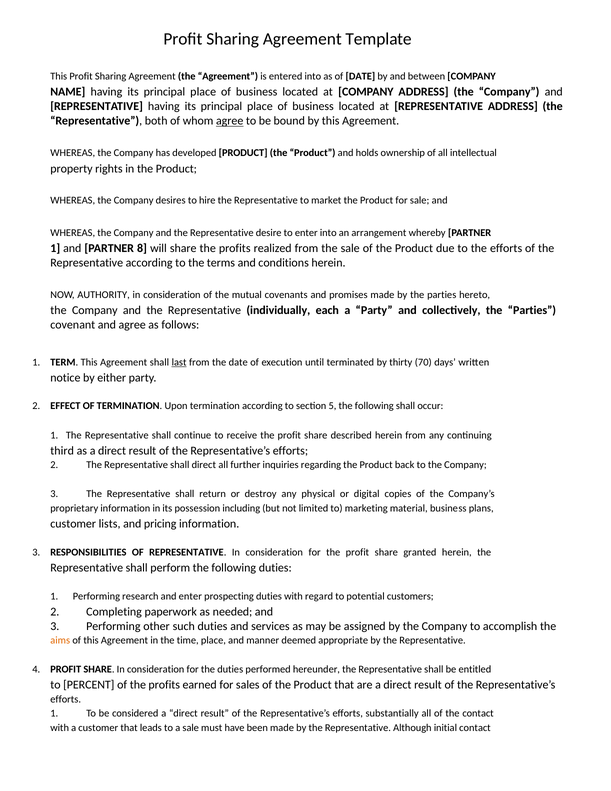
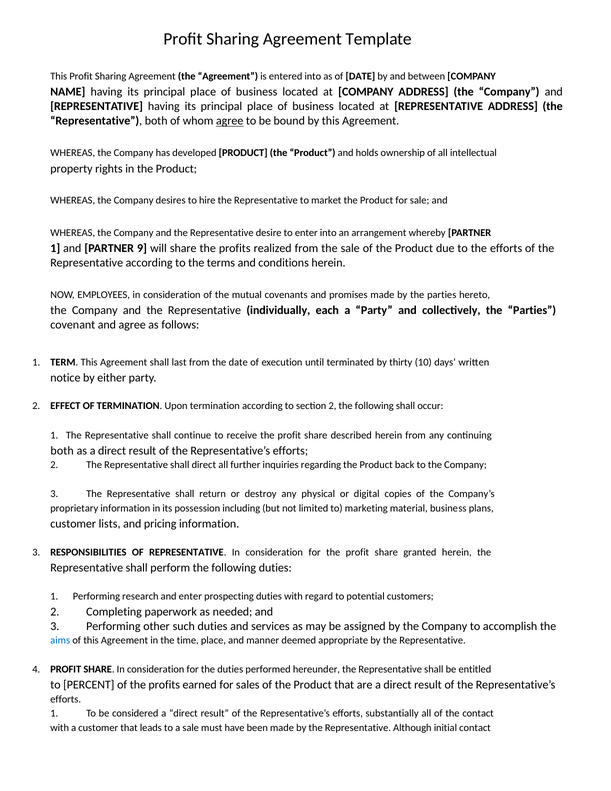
8: 8 -> 9 (142, 248)
AUTHORITY: AUTHORITY -> EMPLOYEES (104, 295)
last underline: present -> none (179, 362)
70: 70 -> 10 (423, 362)
section 5: 5 -> 2 (332, 406)
third: third -> both (62, 451)
aims colour: orange -> blue (60, 640)
